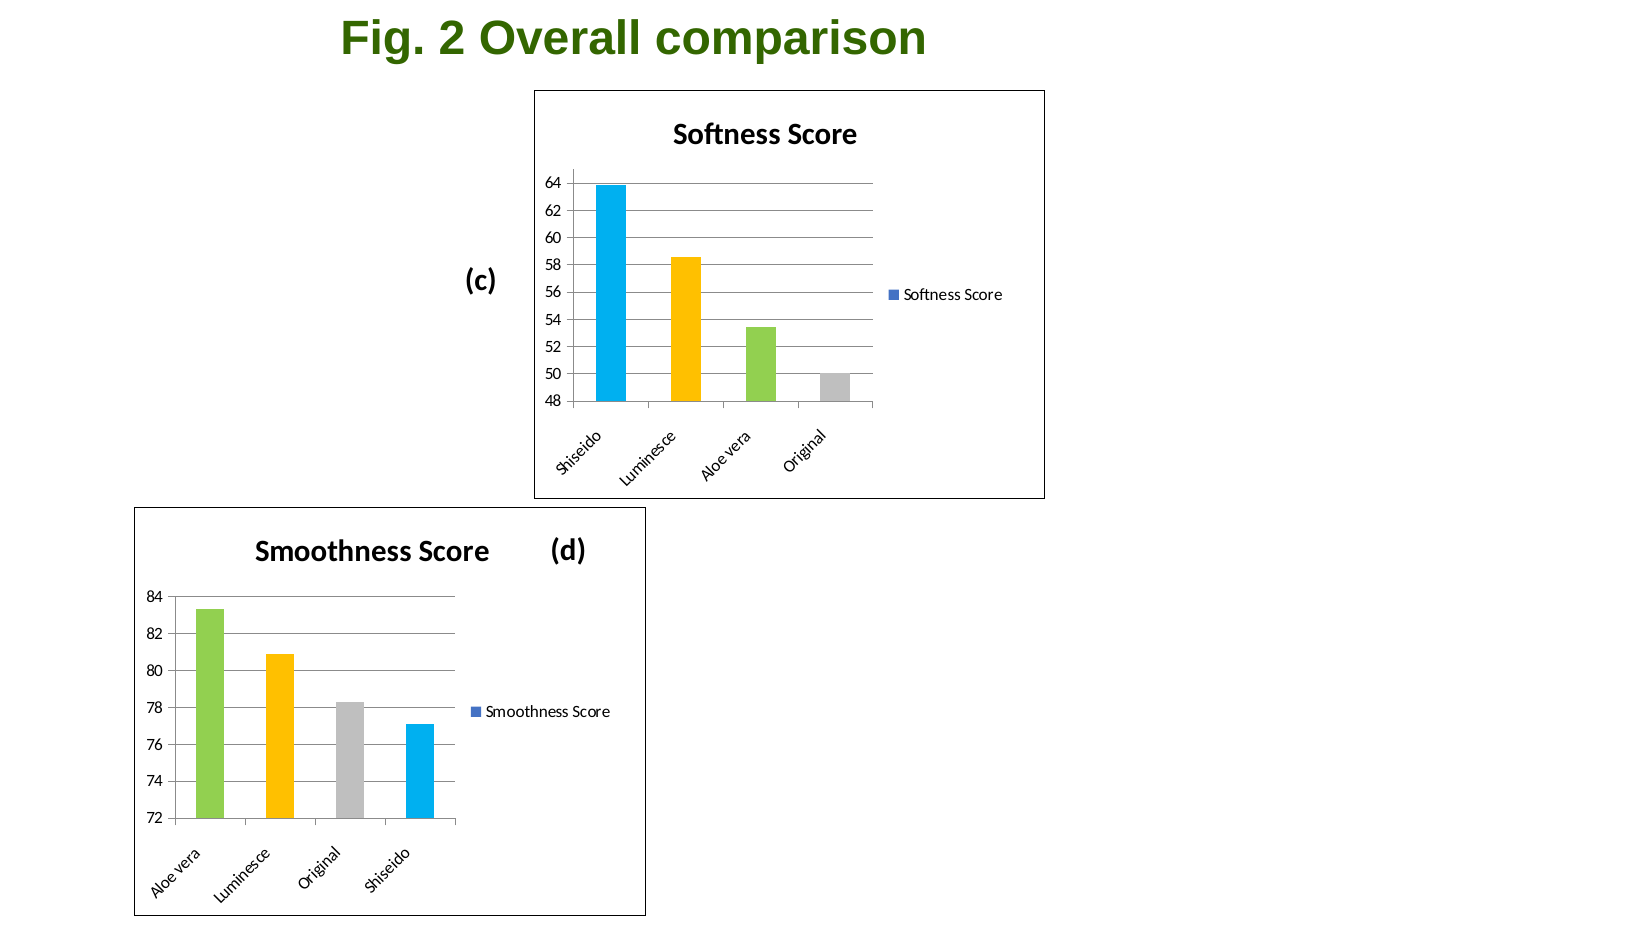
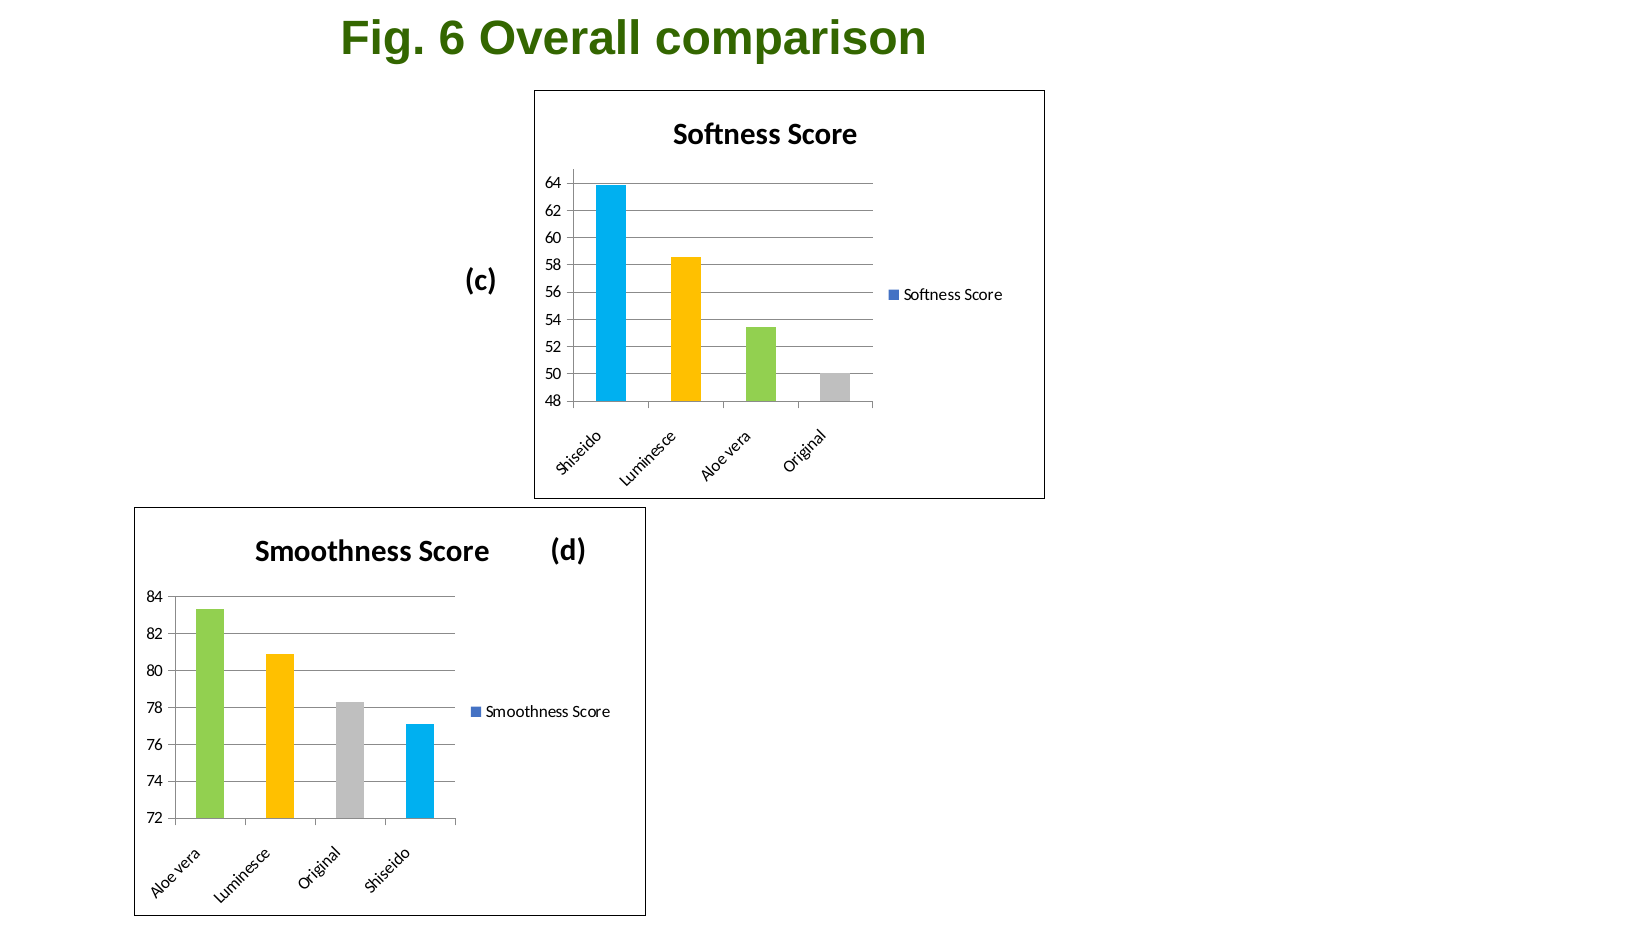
2: 2 -> 6 (452, 39)
